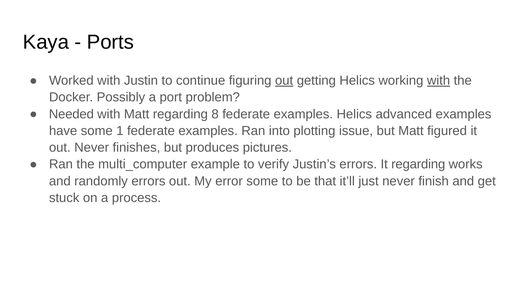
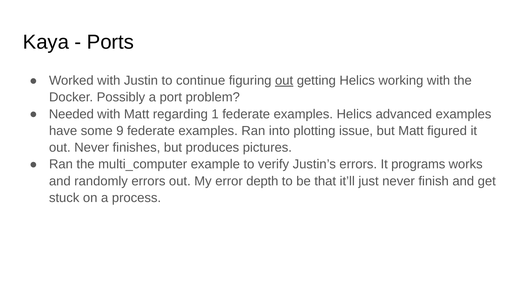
with underline: present -> none (439, 81)
8: 8 -> 1 (215, 114)
1: 1 -> 9 (120, 131)
It regarding: regarding -> programs (418, 164)
error some: some -> depth (262, 181)
